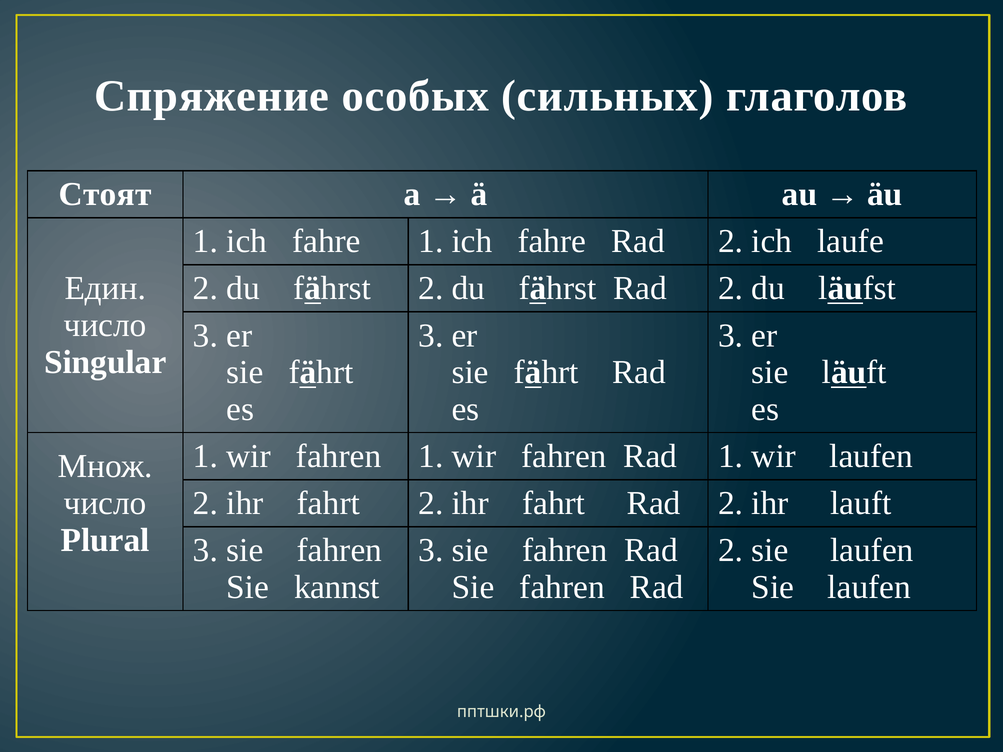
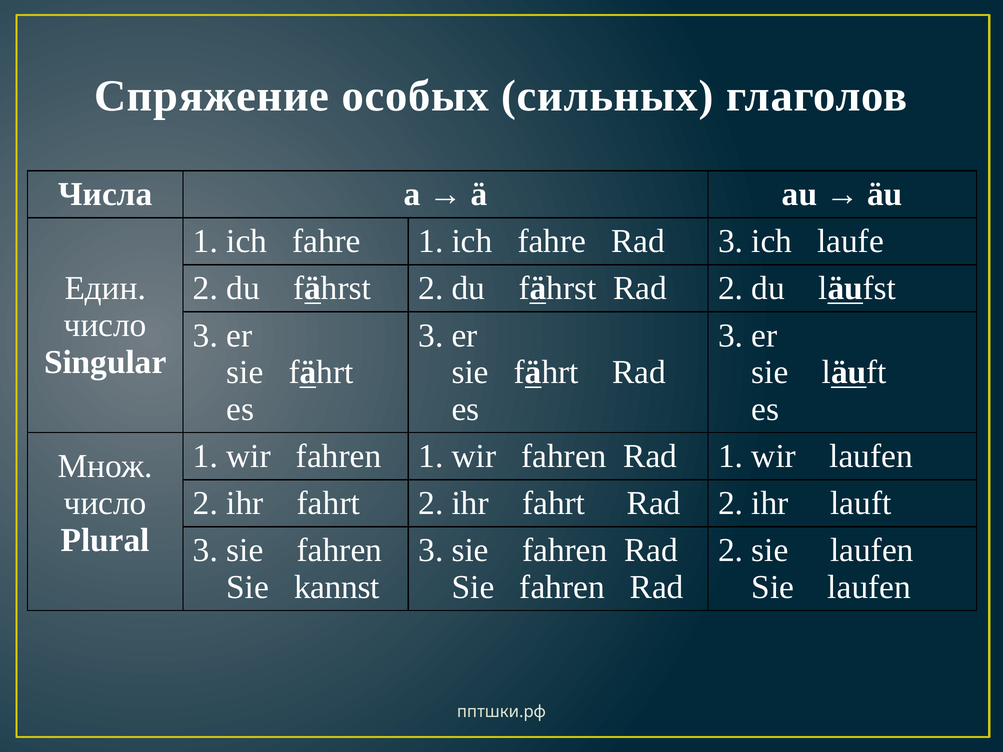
Стоят: Стоят -> Числа (105, 194)
fahre Rad 2: 2 -> 3 (731, 242)
